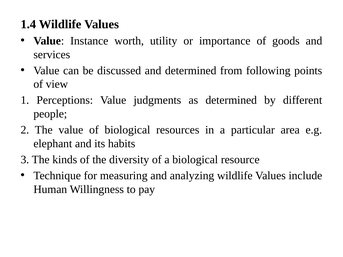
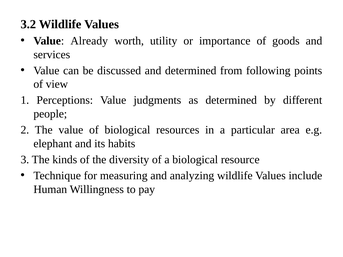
1.4: 1.4 -> 3.2 (28, 24)
Instance: Instance -> Already (89, 41)
